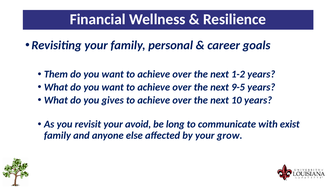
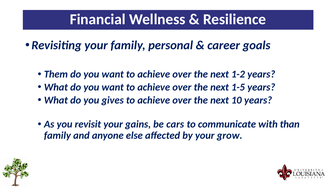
9-5: 9-5 -> 1-5 (238, 87)
avoid: avoid -> gains (138, 124)
long: long -> cars (175, 124)
exist: exist -> than (290, 124)
